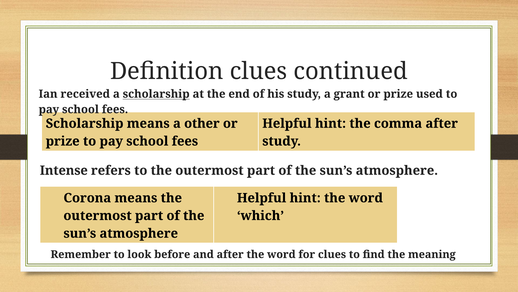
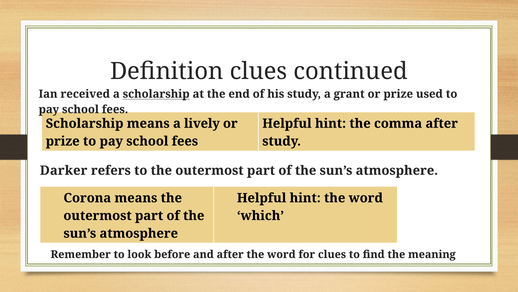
other: other -> lively (202, 123)
Intense: Intense -> Darker (64, 170)
